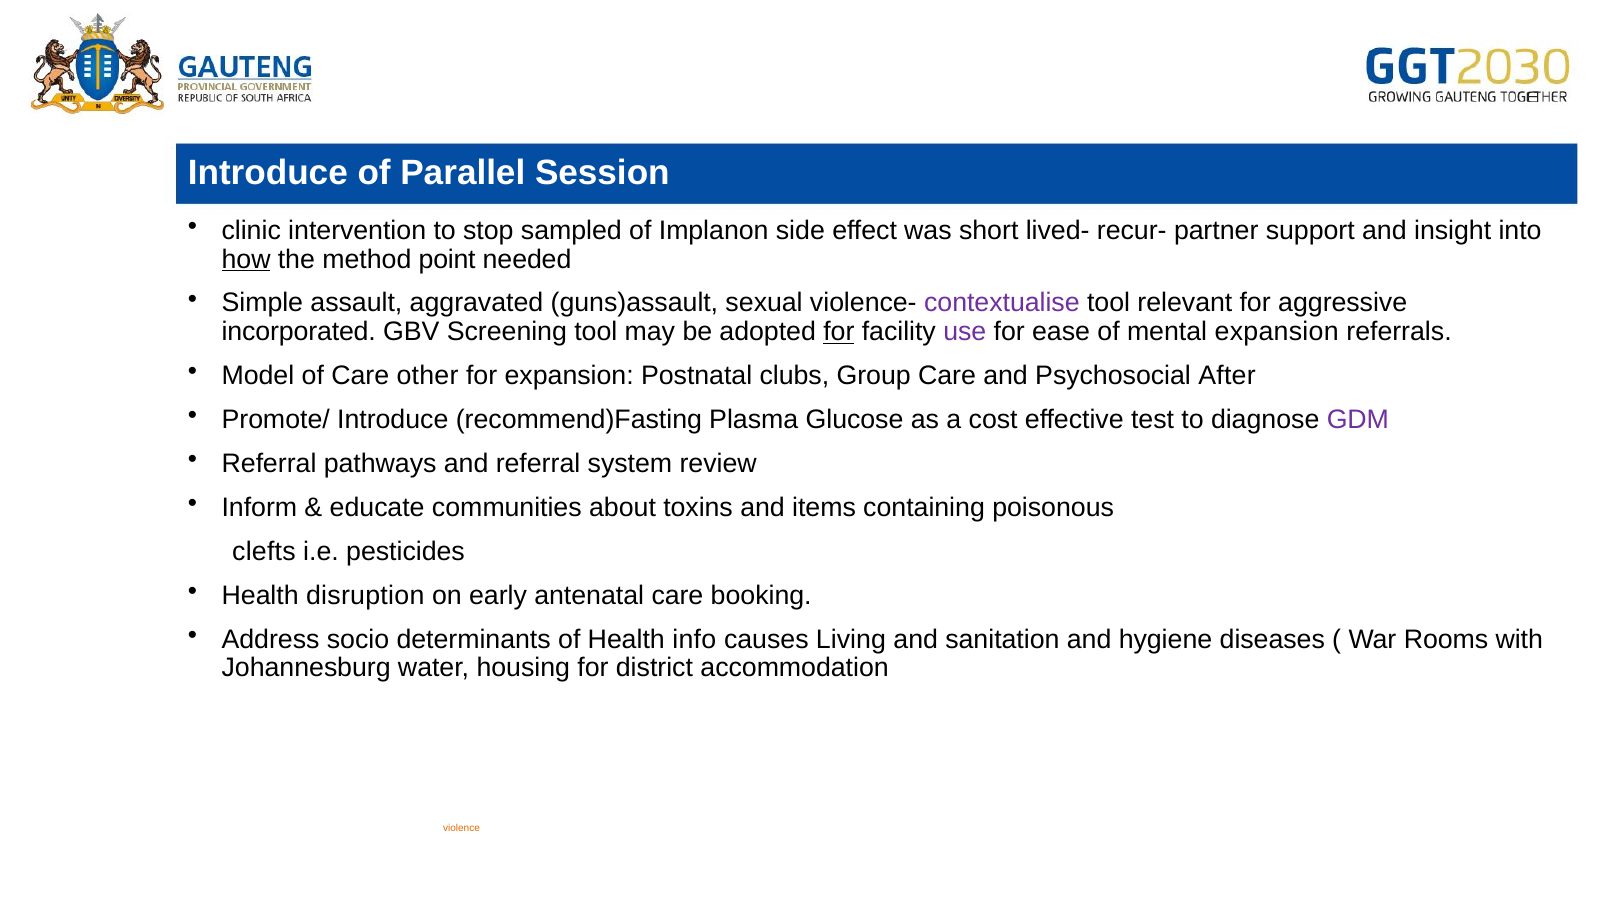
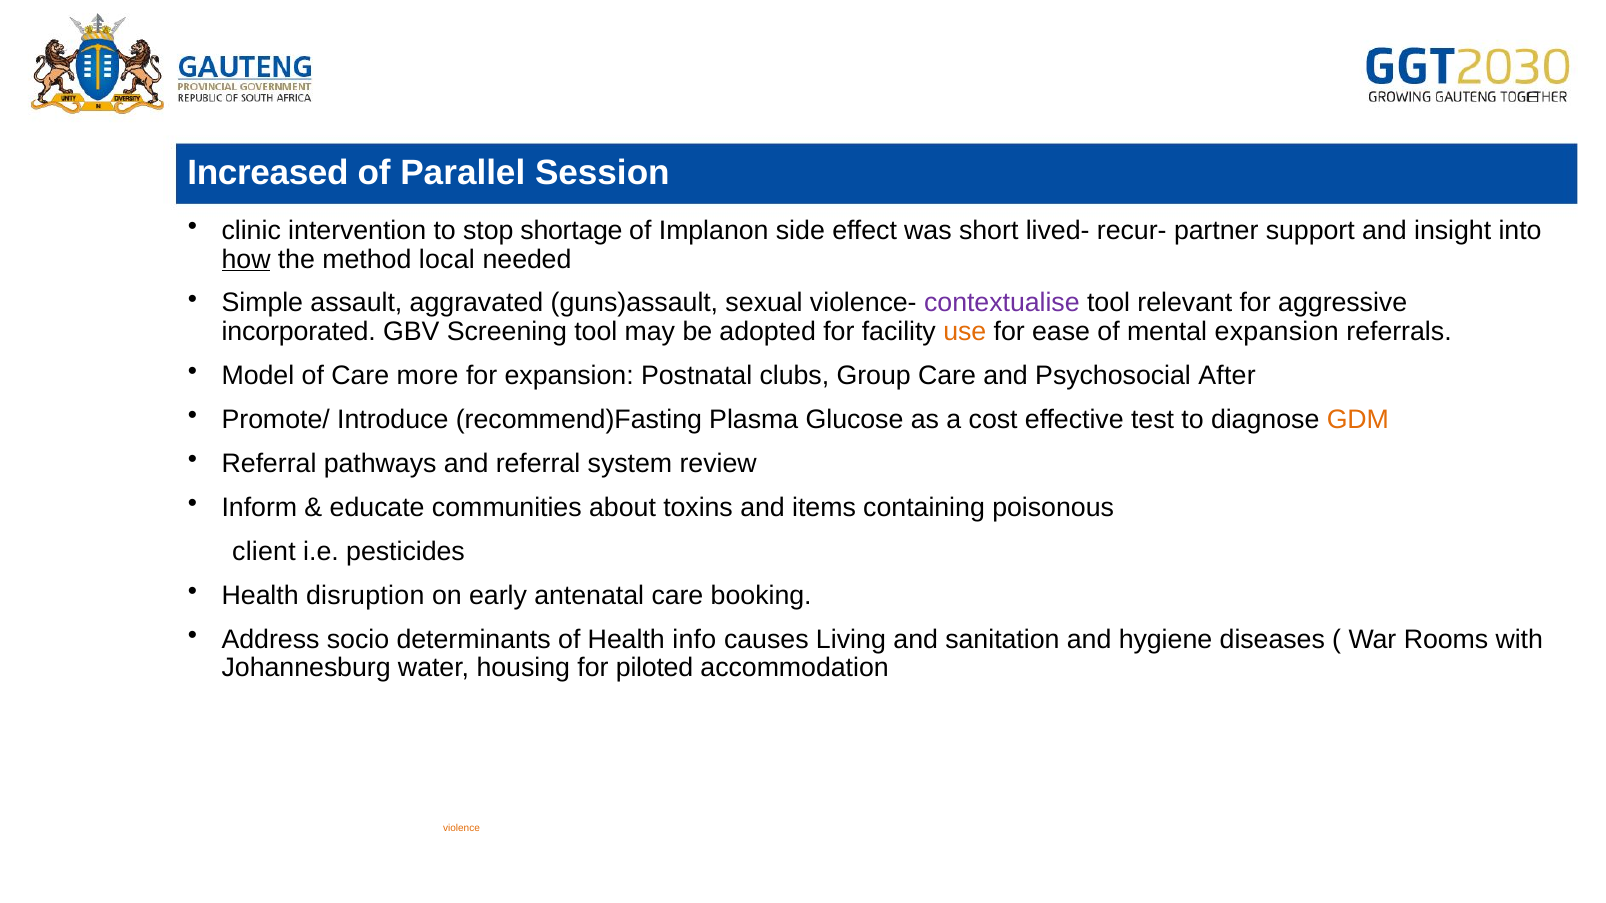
Introduce: Introduce -> Increased (268, 173)
sampled: sampled -> shortage (571, 230)
point: point -> local (447, 259)
for underline: present -> none (839, 332)
use colour: purple -> orange (965, 332)
other: other -> more (428, 376)
GDM colour: purple -> orange (1358, 420)
clefts: clefts -> client (264, 552)
district: district -> piloted (655, 668)
